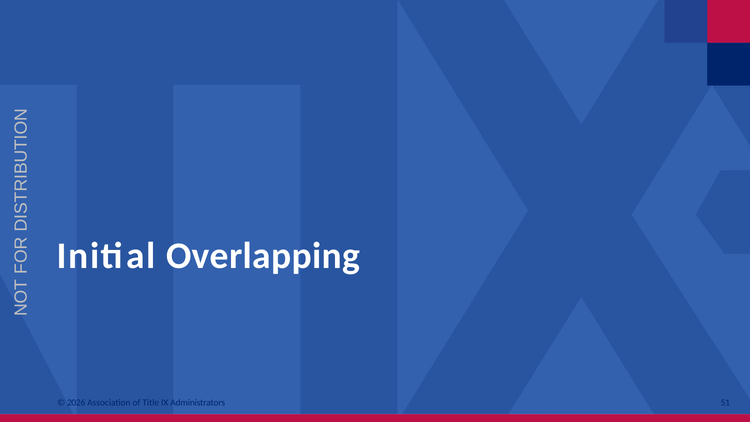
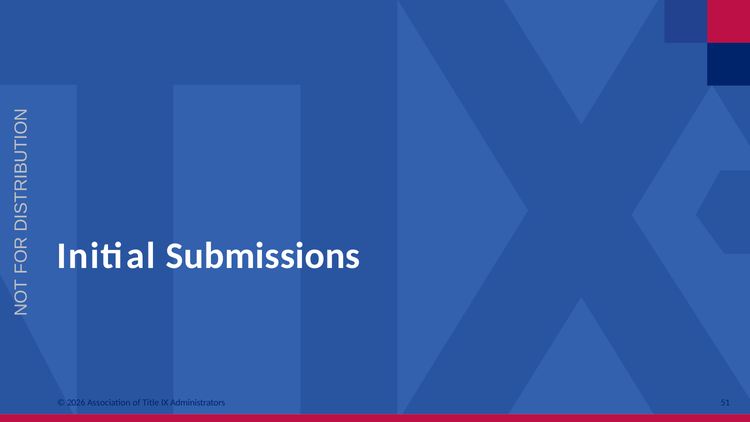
Overlapping: Overlapping -> Submissions (263, 256)
